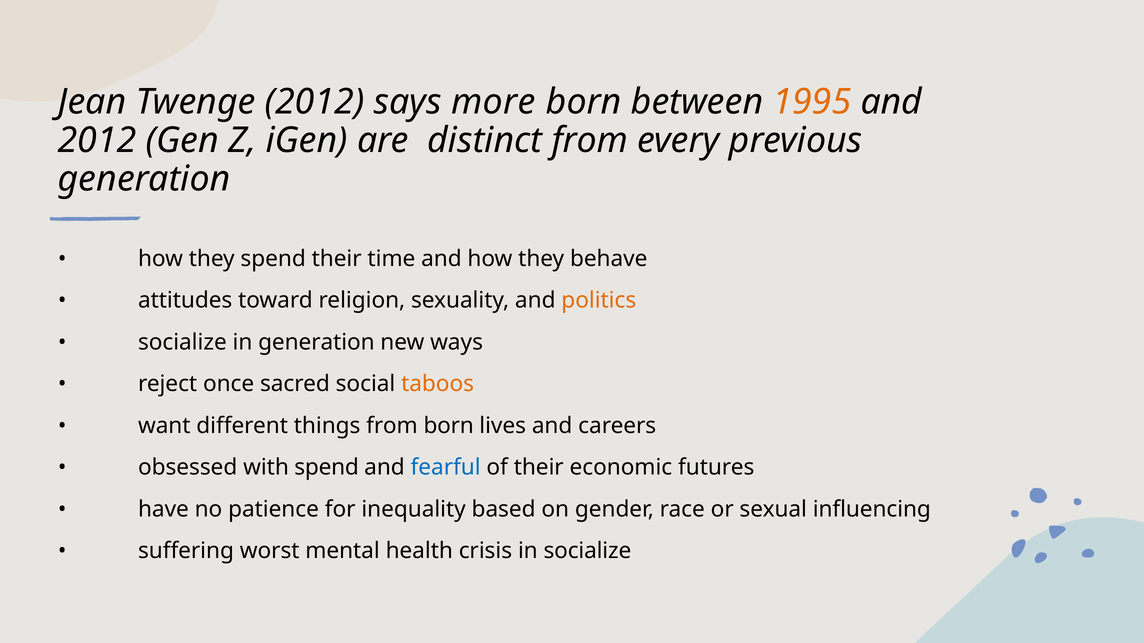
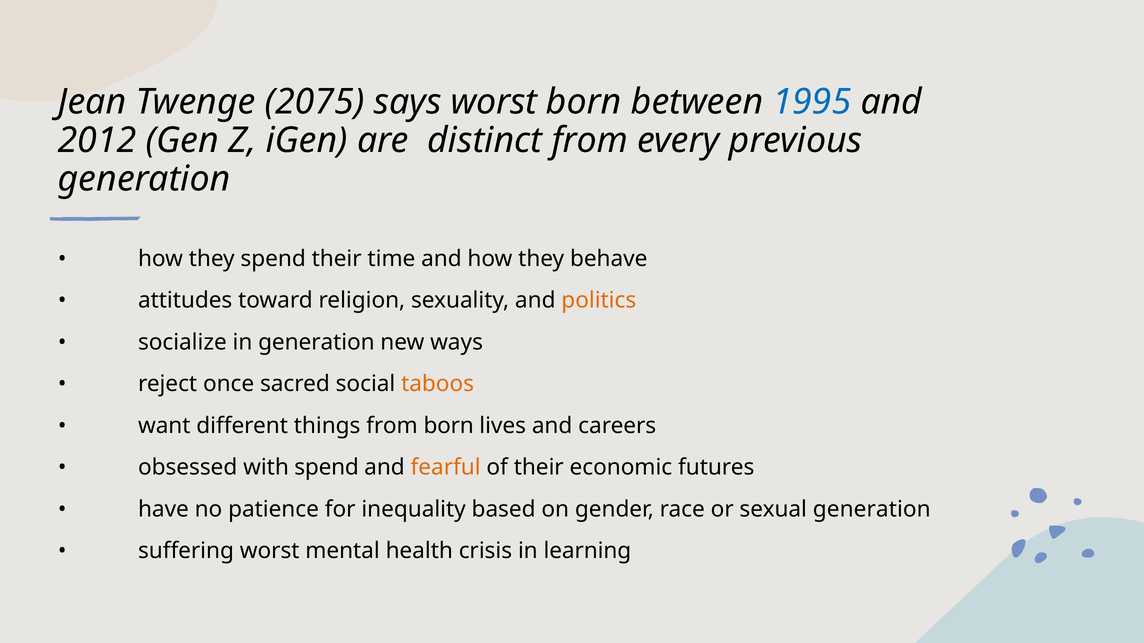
Twenge 2012: 2012 -> 2075 (315, 102)
says more: more -> worst (494, 102)
1995 colour: orange -> blue (812, 102)
fearful colour: blue -> orange (446, 468)
sexual influencing: influencing -> generation (872, 509)
in socialize: socialize -> learning (587, 551)
